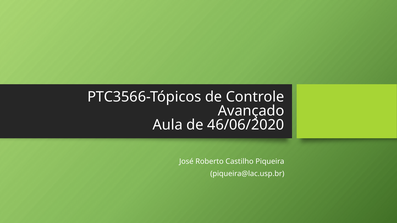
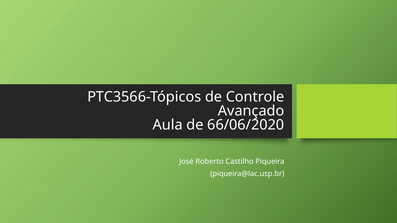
46/06/2020: 46/06/2020 -> 66/06/2020 (246, 125)
